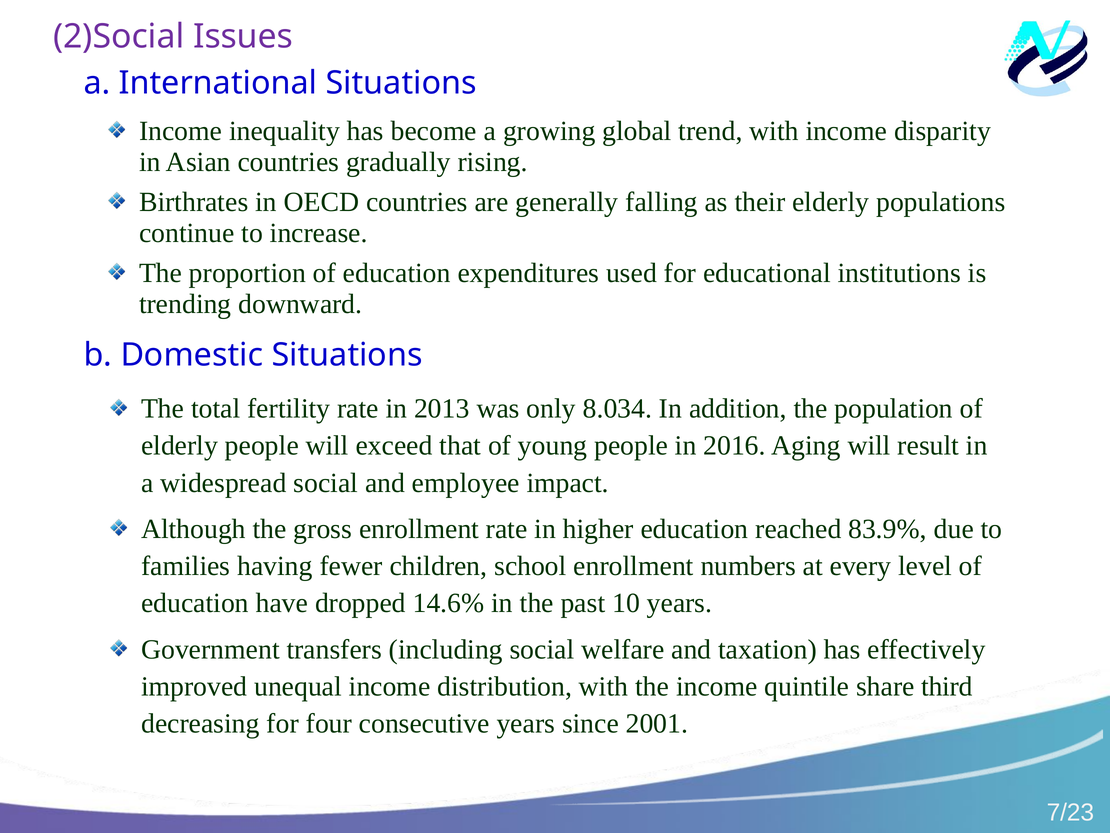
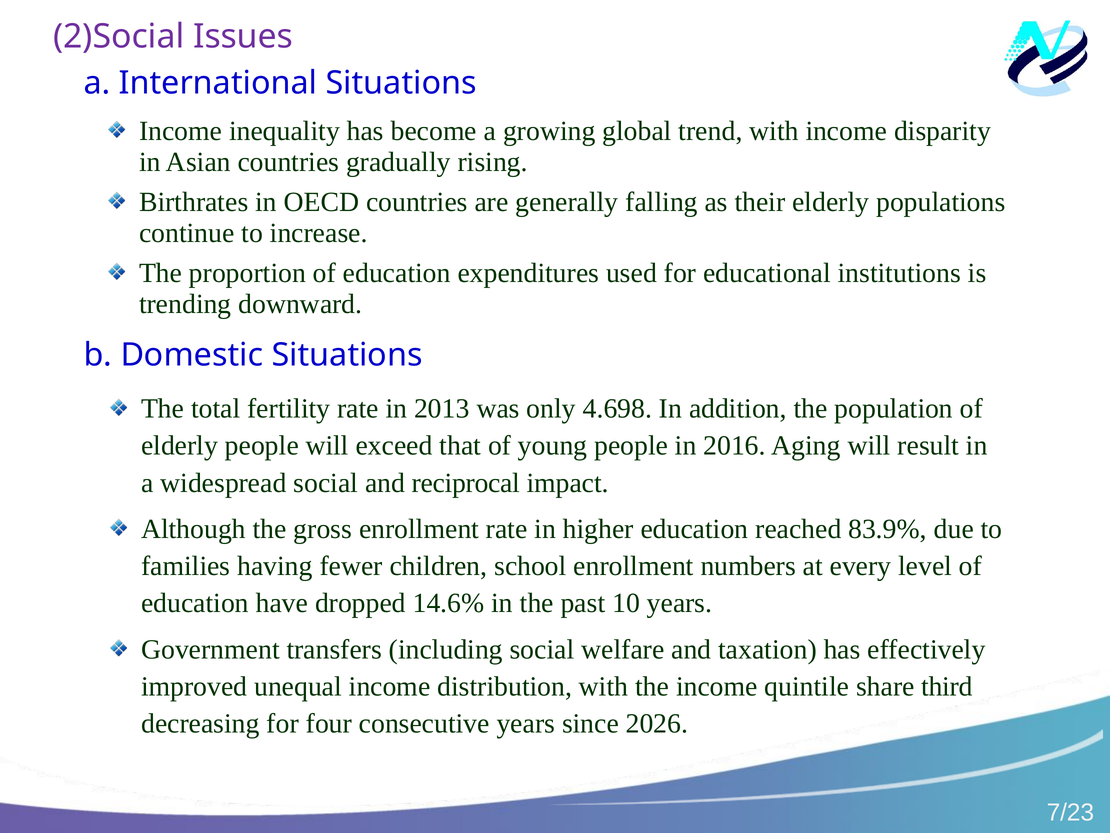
8.034: 8.034 -> 4.698 (617, 409)
employee: employee -> reciprocal (466, 483)
2001: 2001 -> 2026 (657, 723)
